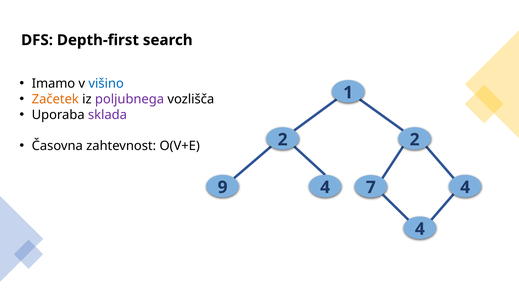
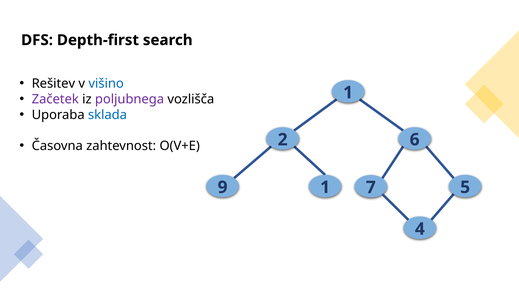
Imamo: Imamo -> Rešitev (53, 84)
Začetek colour: orange -> purple (55, 99)
sklada colour: purple -> blue (107, 115)
2 2: 2 -> 6 (415, 140)
9 4: 4 -> 1 (325, 187)
7 4: 4 -> 5 (465, 187)
